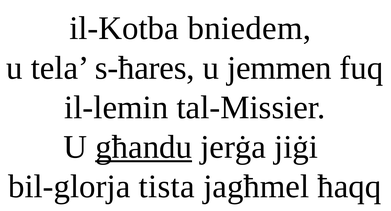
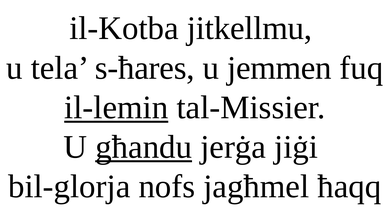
bniedem: bniedem -> jitkellmu (250, 28)
il-lemin underline: none -> present (116, 107)
tista: tista -> nofs (167, 186)
